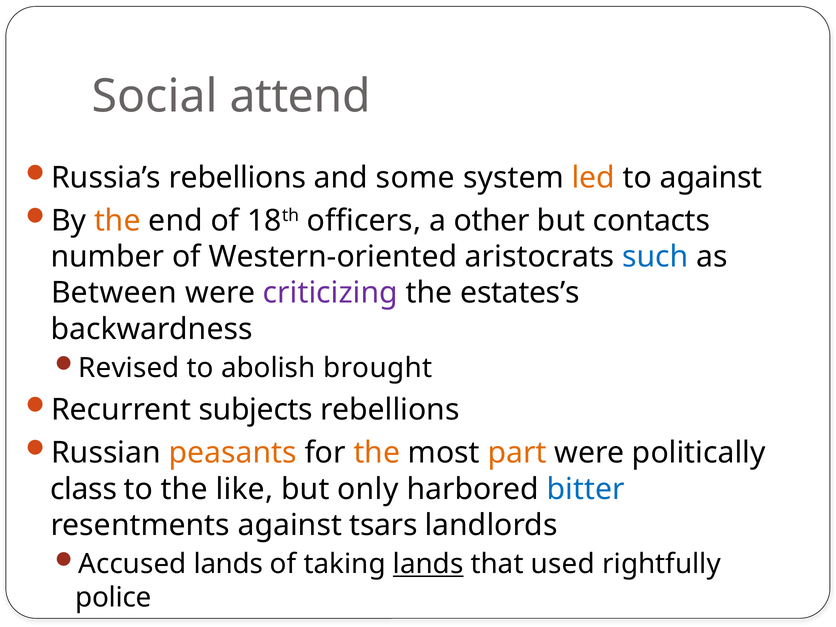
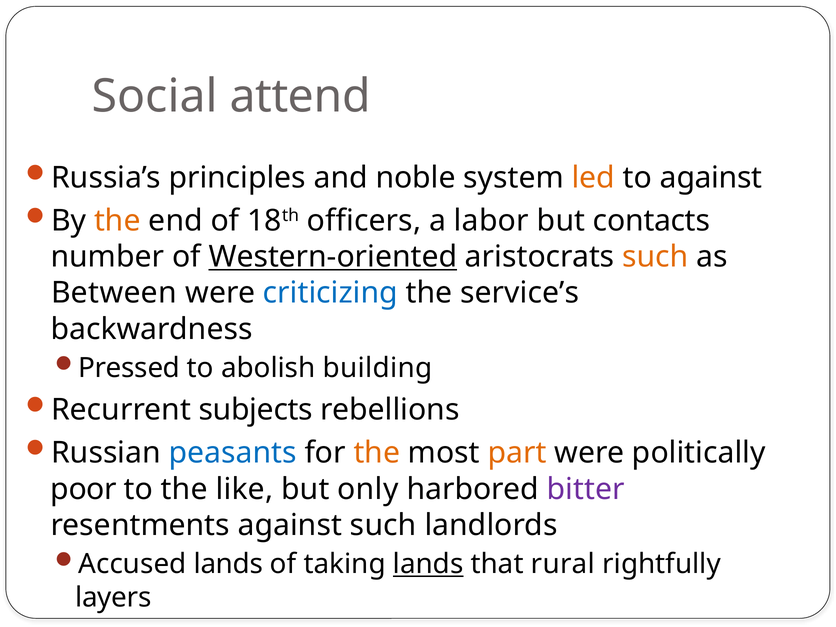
Russia’s rebellions: rebellions -> principles (237, 178)
some: some -> noble (416, 178)
other: other -> labor (491, 221)
Western-oriented underline: none -> present (333, 257)
such colour: blue -> orange (655, 257)
criticizing colour: purple -> blue (330, 293)
estates’s: estates’s -> service’s (520, 293)
Revised: Revised -> Pressed (129, 368)
brought: brought -> building (378, 368)
peasants colour: orange -> blue (233, 453)
class: class -> poor (84, 489)
bitter colour: blue -> purple (586, 489)
against tsars: tsars -> such (383, 525)
used: used -> rural (563, 564)
police: police -> layers (113, 598)
